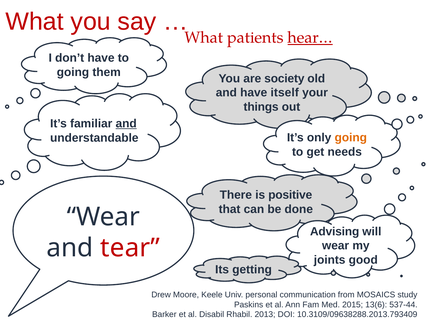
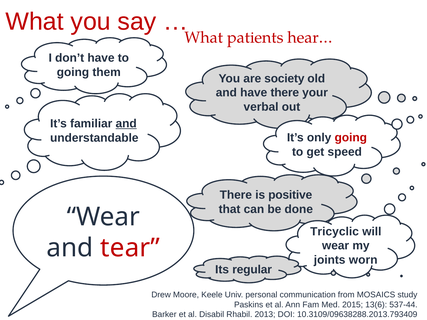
hear… underline: present -> none (310, 38)
have itself: itself -> there (285, 93)
things: things -> verbal (261, 107)
going colour: orange -> red (351, 138)
needs: needs -> speed (345, 152)
Advising: Advising -> Tricyclic (335, 232)
good: good -> worn (363, 260)
getting: getting -> regular (252, 270)
